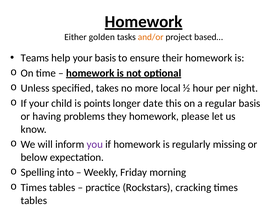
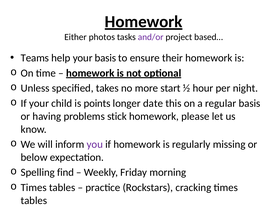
golden: golden -> photos (102, 37)
and/or colour: orange -> purple (151, 37)
local: local -> start (171, 88)
they: they -> stick (117, 116)
into: into -> find (66, 172)
